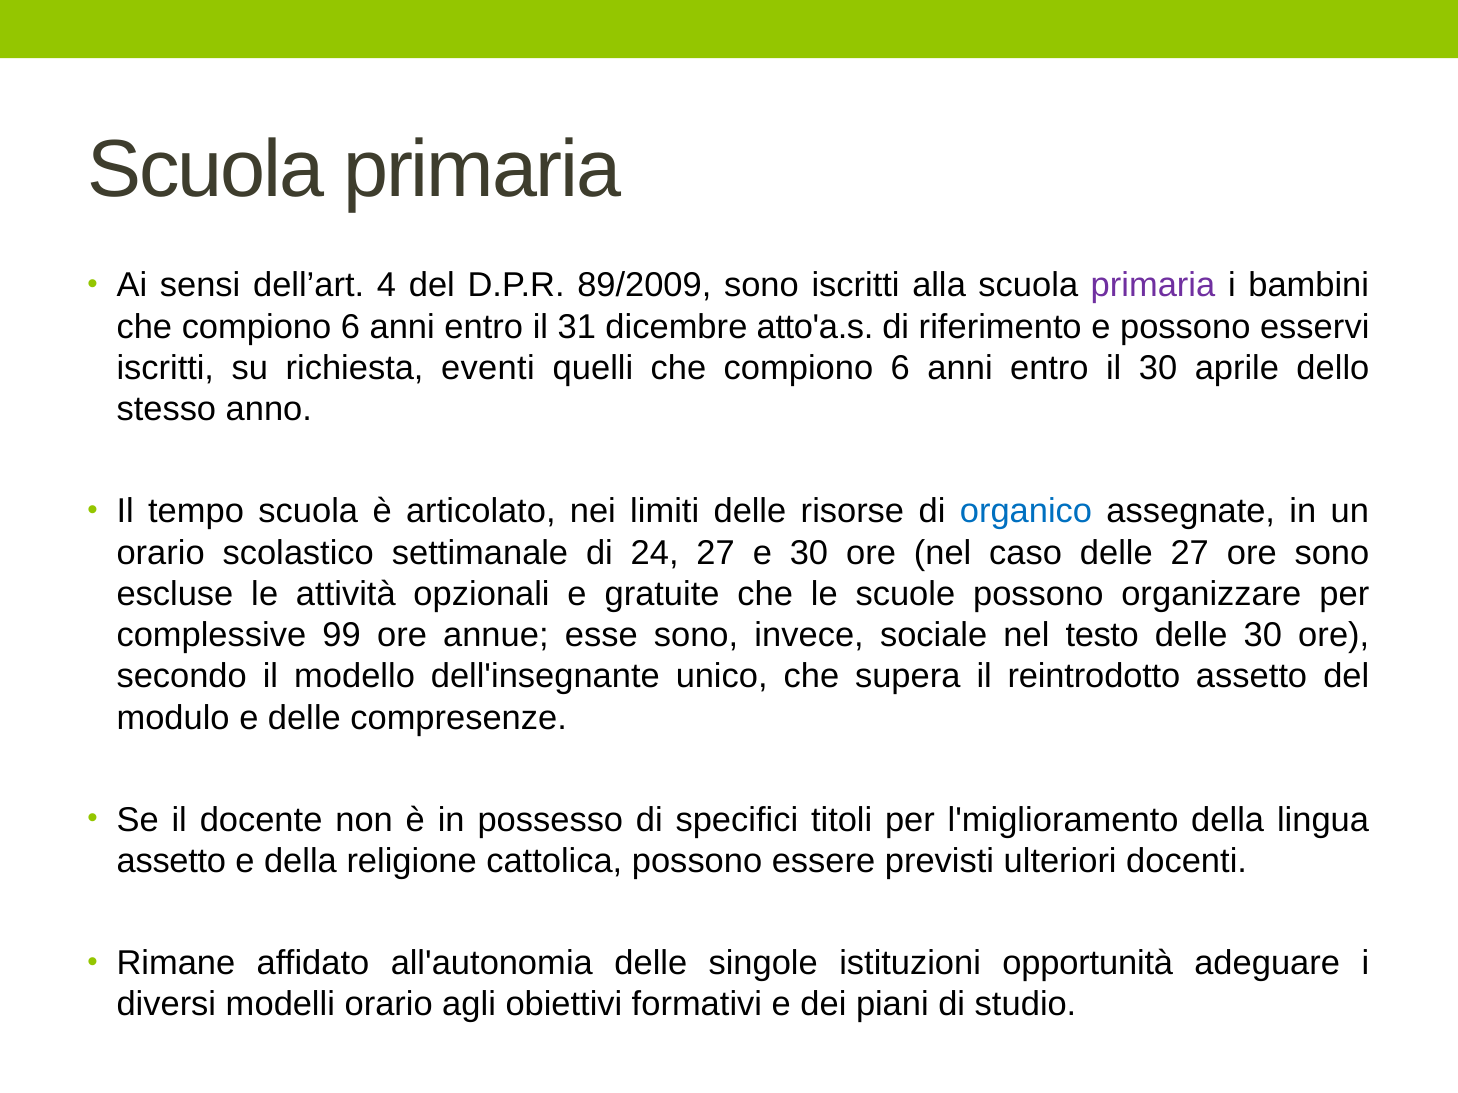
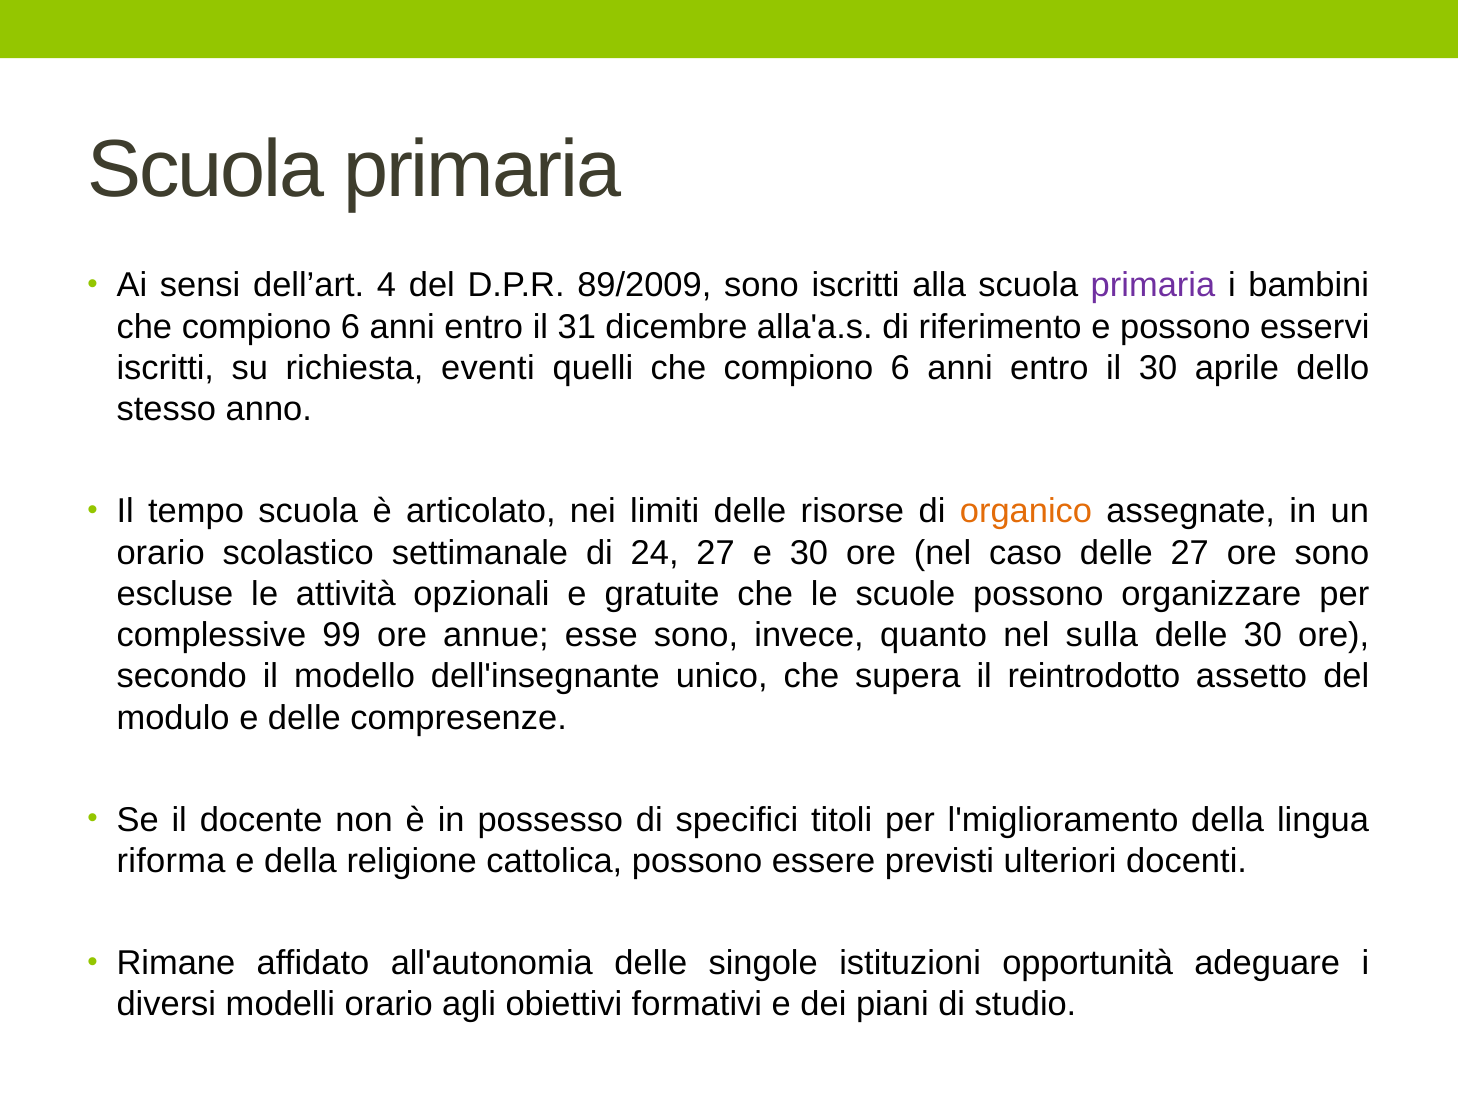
atto'a.s: atto'a.s -> alla'a.s (815, 327)
organico colour: blue -> orange (1026, 512)
sociale: sociale -> quanto (933, 636)
testo: testo -> sulla (1102, 636)
assetto: assetto -> riforma (171, 862)
